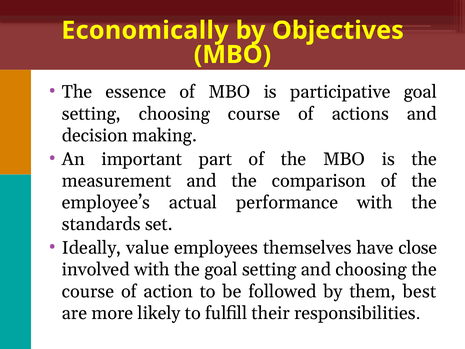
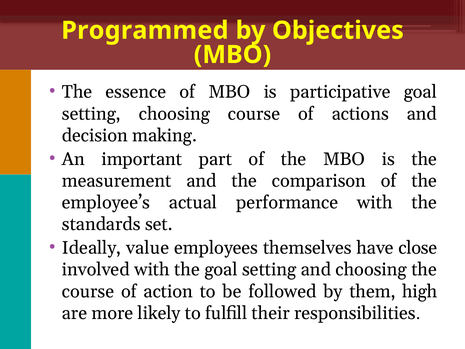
Economically: Economically -> Programmed (145, 30)
best: best -> high (420, 291)
